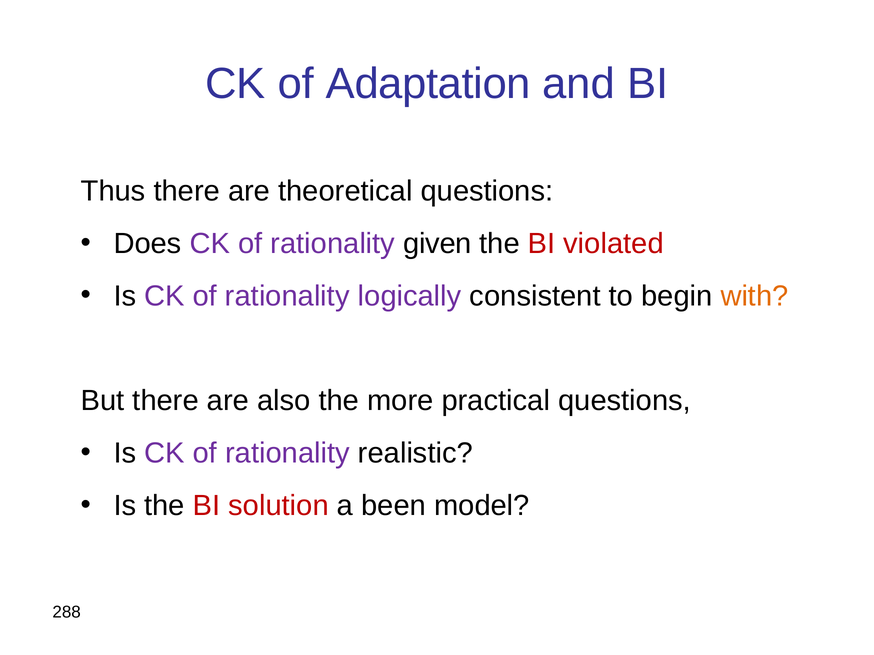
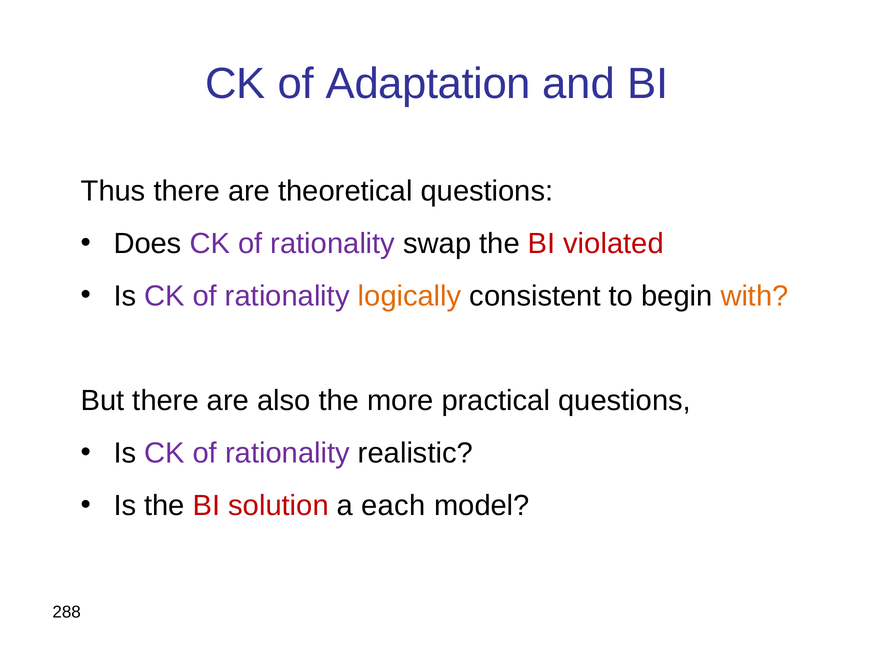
given: given -> swap (437, 244)
logically colour: purple -> orange (410, 296)
been: been -> each (393, 506)
